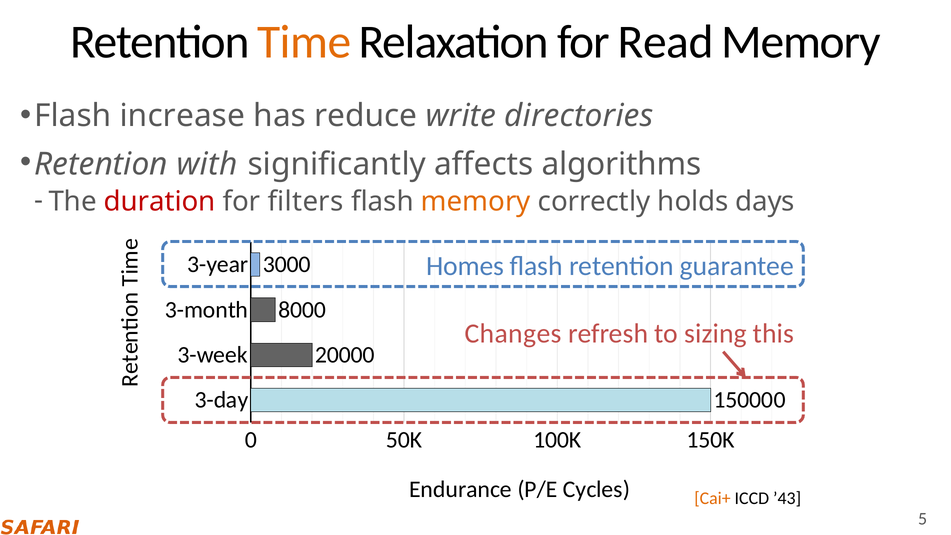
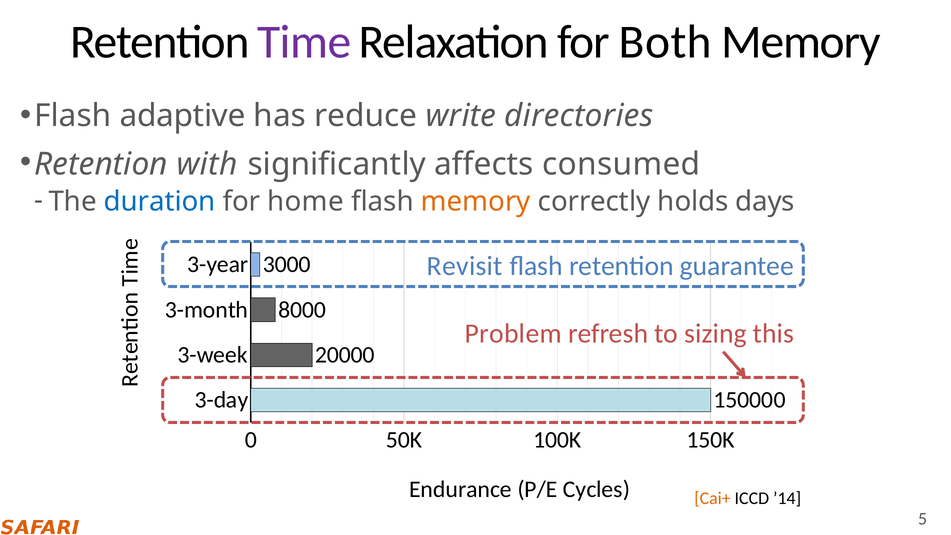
Time colour: orange -> purple (304, 42)
Read: Read -> Both (665, 42)
increase: increase -> adaptive (183, 116)
algorithms: algorithms -> consumed (621, 164)
duration colour: red -> blue (160, 201)
filters: filters -> home (306, 201)
Homes: Homes -> Revisit (465, 266)
Changes: Changes -> Problem (513, 334)
’43: ’43 -> ’14 (787, 498)
